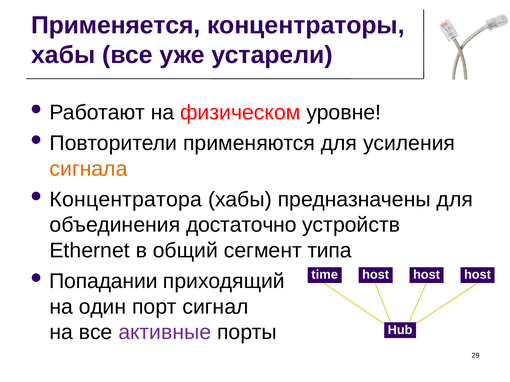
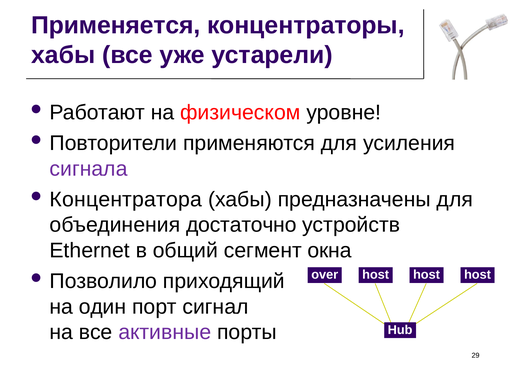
сигнала colour: orange -> purple (89, 169)
типа: типа -> окна (330, 251)
time: time -> over (325, 275)
Попадании: Попадании -> Позволило (103, 282)
